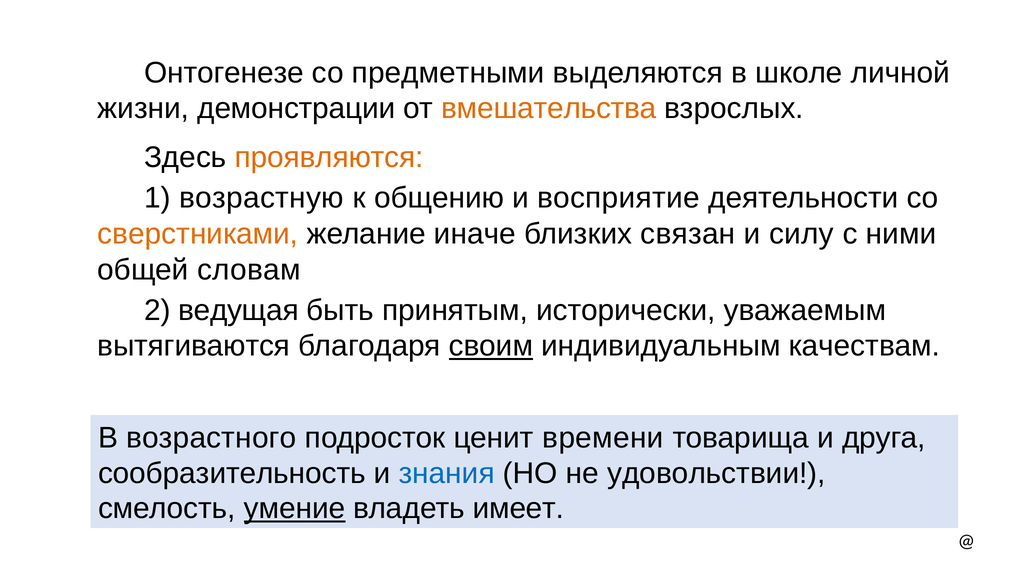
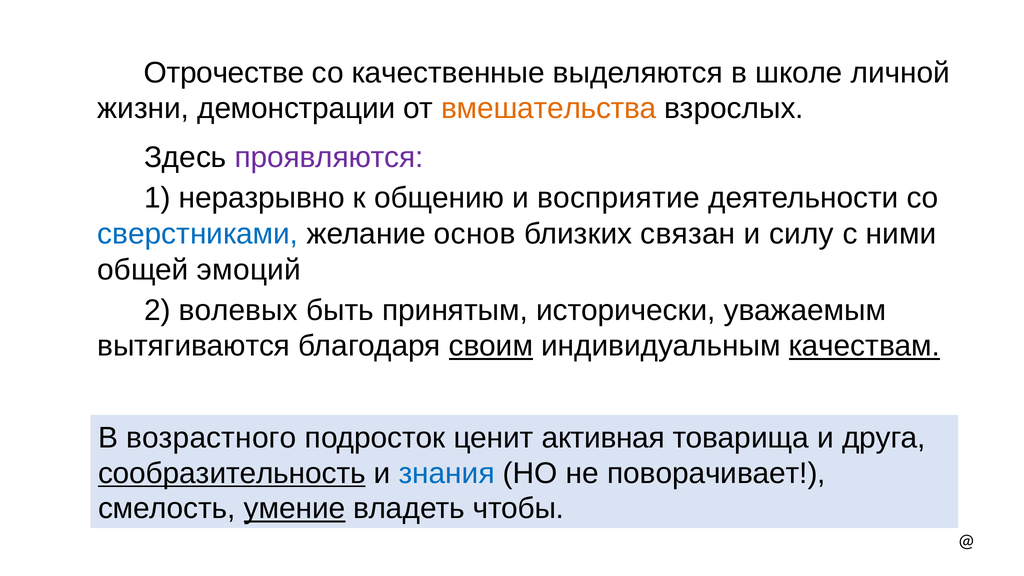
Онтогенезе: Онтогенезе -> Отрочестве (224, 73)
предметными: предметными -> качественные (448, 73)
проявляются colour: orange -> purple (329, 157)
возрастную: возрастную -> неразрывно (262, 198)
сверстниками colour: orange -> blue (198, 234)
иначе: иначе -> основ (475, 234)
словам: словам -> эмоций (249, 270)
ведущая: ведущая -> волевых (238, 310)
качествам underline: none -> present (865, 346)
времени: времени -> активная (603, 438)
сообразительность underline: none -> present (232, 473)
удовольствии: удовольствии -> поворачивает (716, 473)
имеет: имеет -> чтобы (518, 509)
